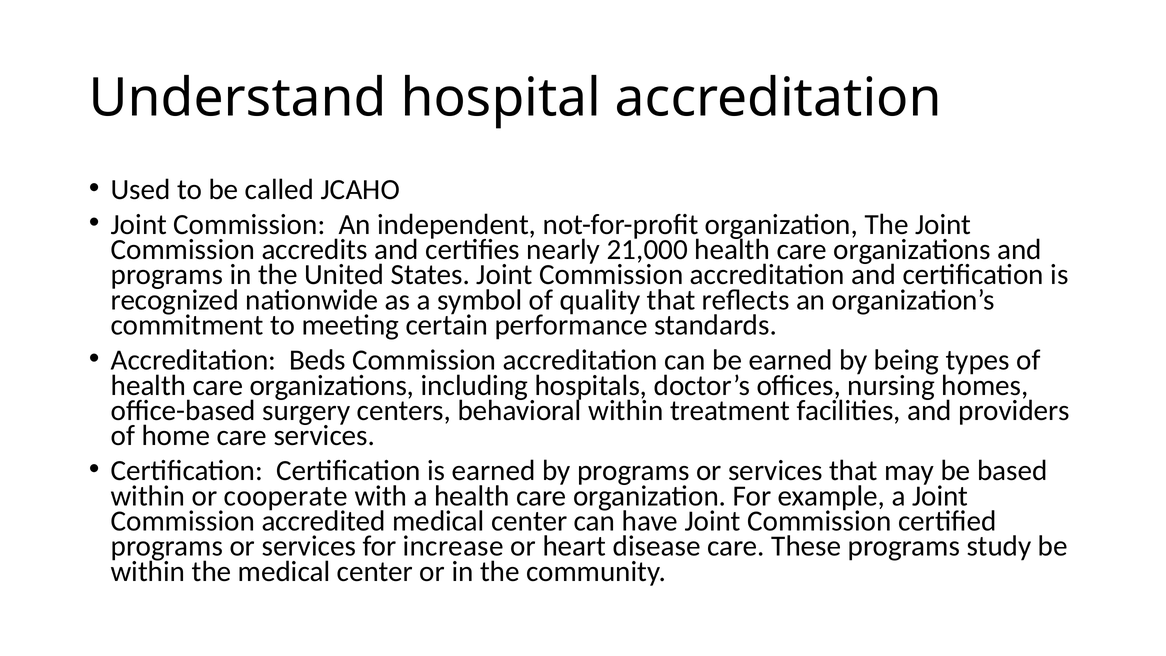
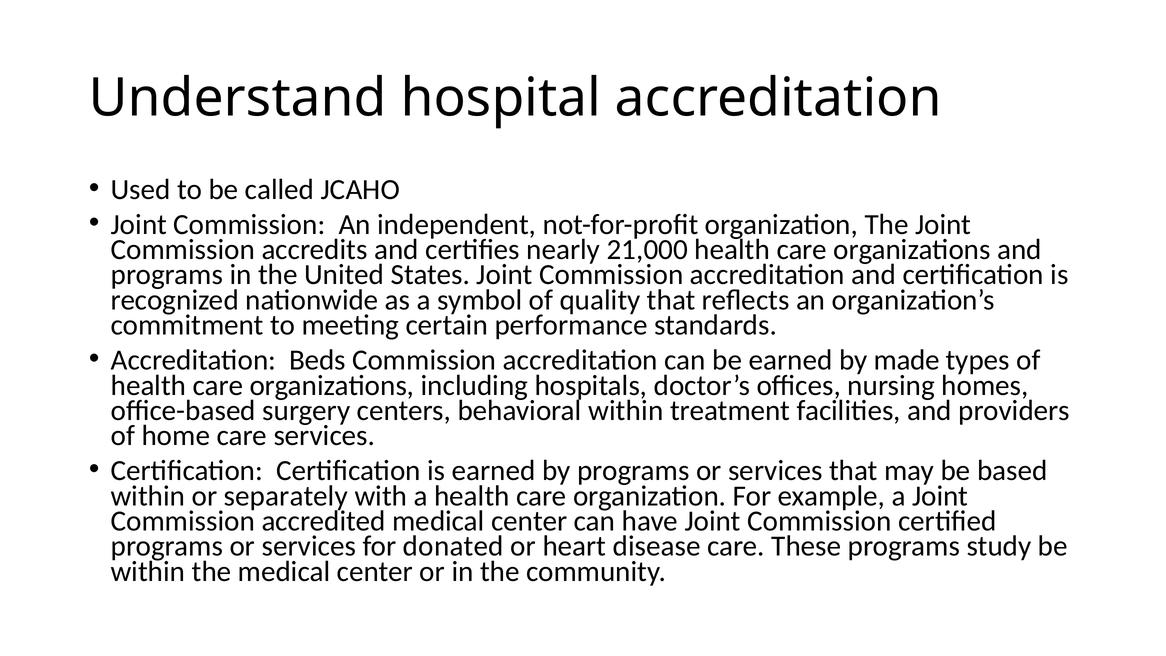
being: being -> made (907, 360)
cooperate: cooperate -> separately (286, 496)
increase: increase -> donated (453, 546)
